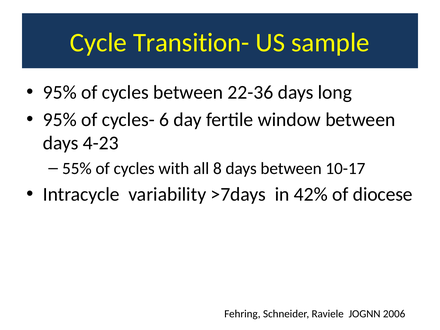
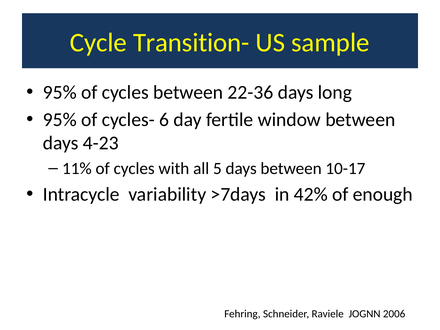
55%: 55% -> 11% (77, 168)
8: 8 -> 5 (217, 168)
diocese: diocese -> enough (383, 195)
